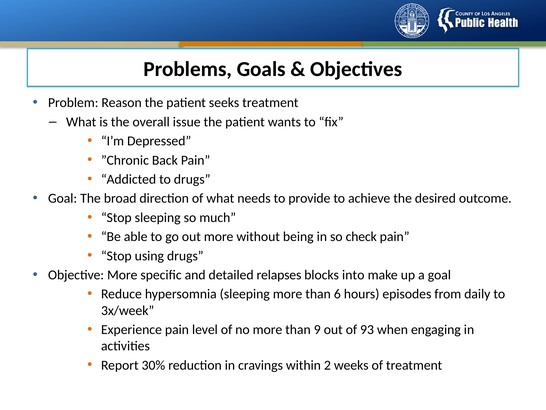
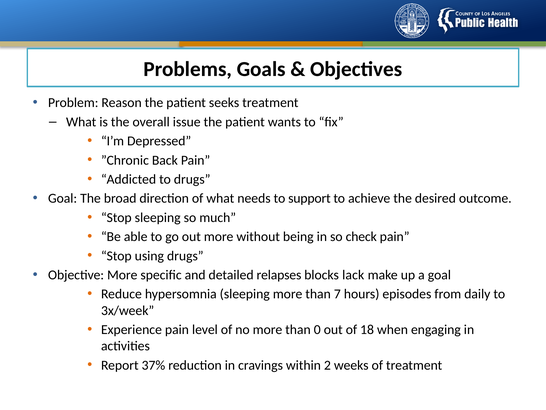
provide: provide -> support (309, 198)
into: into -> lack (353, 275)
6: 6 -> 7 (337, 294)
9: 9 -> 0 (317, 329)
93: 93 -> 18 (367, 329)
30%: 30% -> 37% (153, 365)
